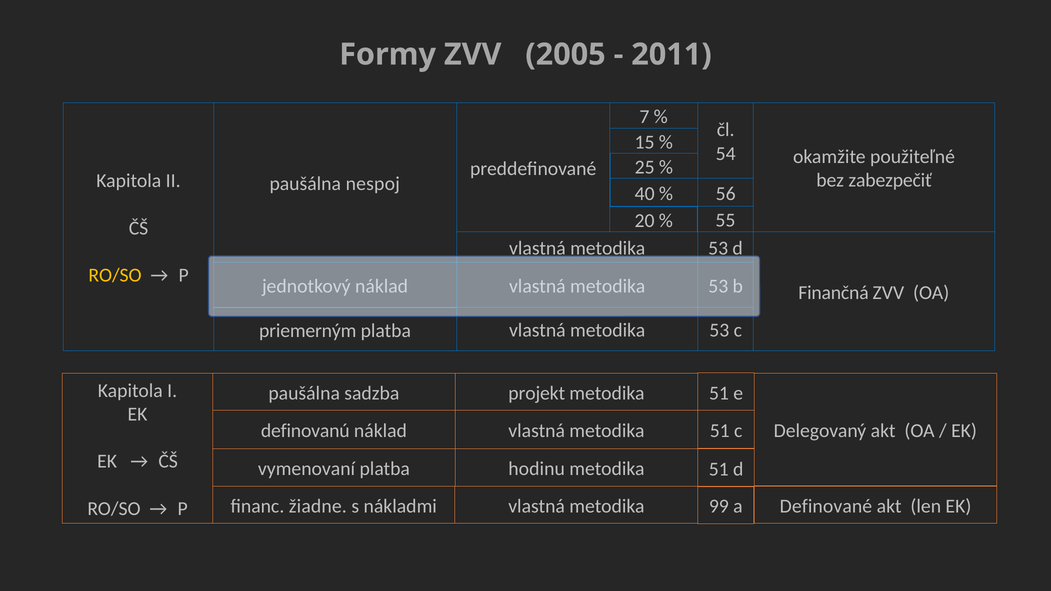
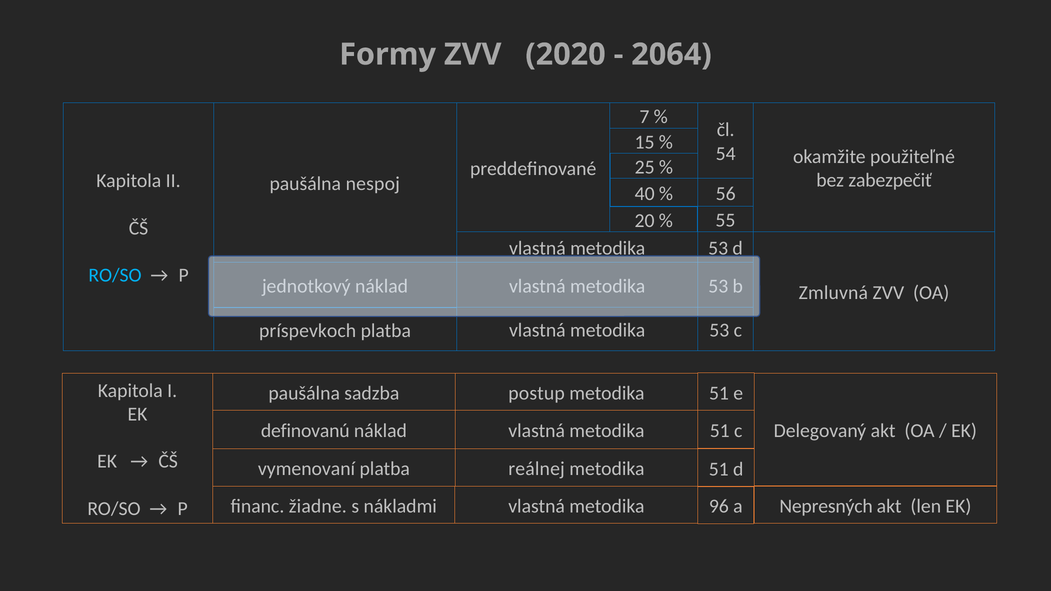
2005: 2005 -> 2020 (565, 54)
2011: 2011 -> 2064 (671, 54)
RO/SO colour: yellow -> light blue (115, 275)
Finančná: Finančná -> Zmluvná (833, 293)
priemerným: priemerným -> príspevkoch (308, 331)
projekt: projekt -> postup (537, 393)
hodinu: hodinu -> reálnej (537, 469)
Definované: Definované -> Nepresných (826, 506)
99: 99 -> 96 (719, 506)
